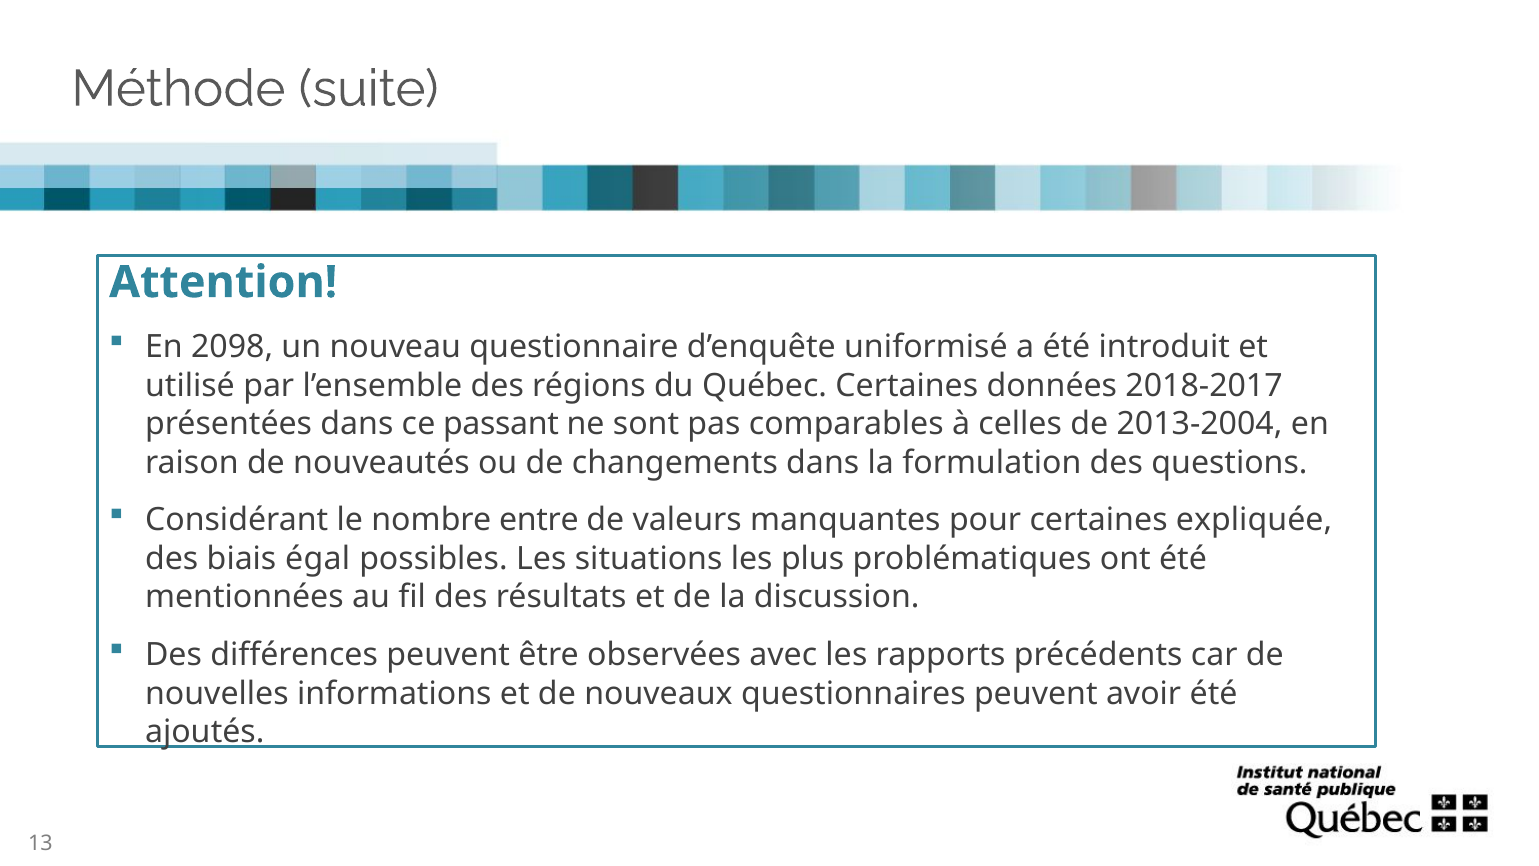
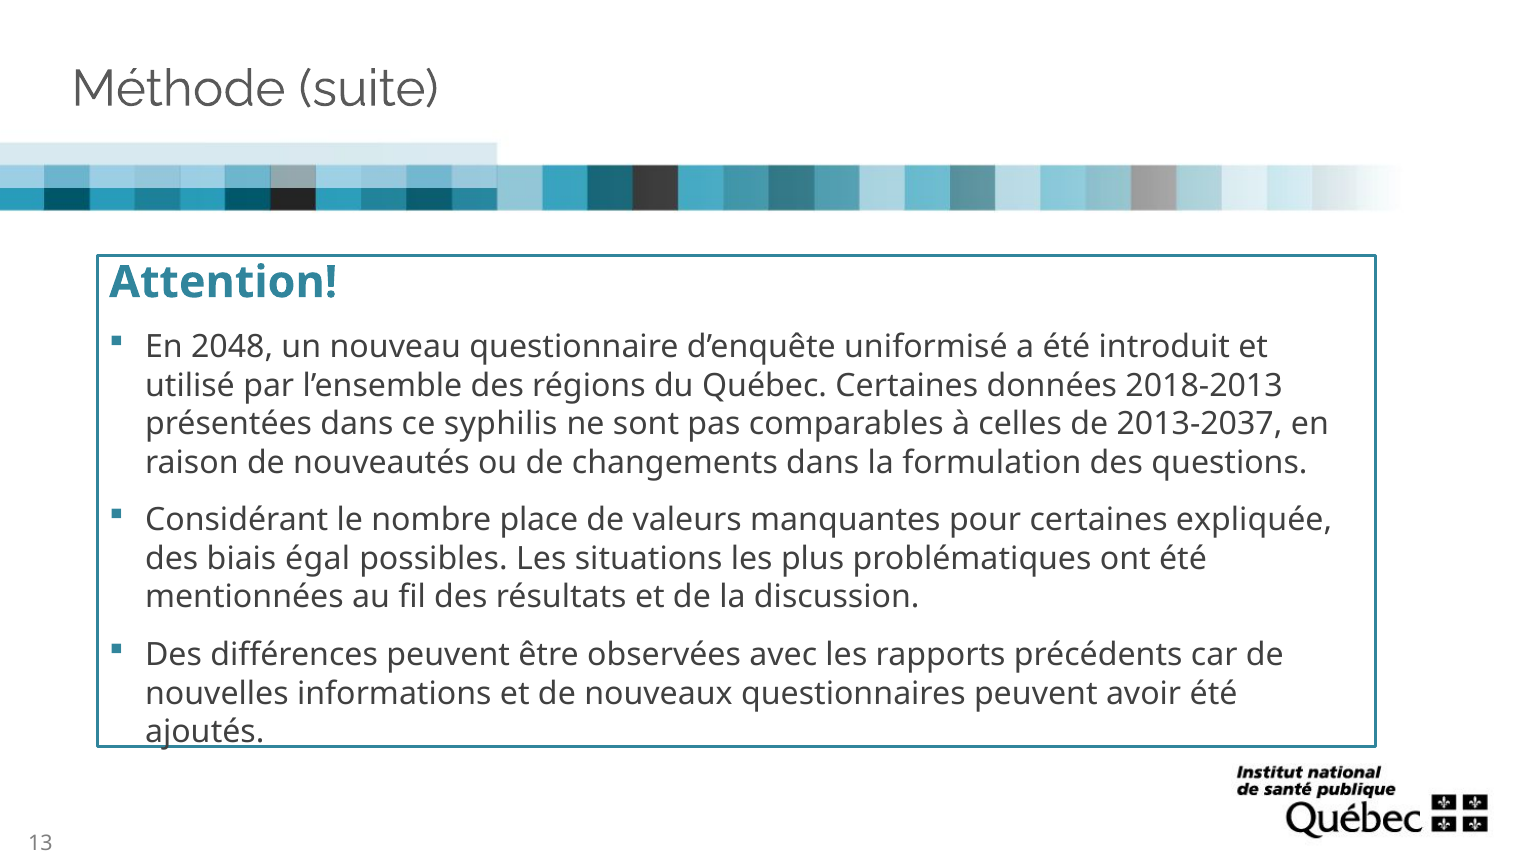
2098: 2098 -> 2048 (232, 347)
2018-2017: 2018-2017 -> 2018-2013 (1204, 385)
passant: passant -> syphilis (501, 424)
2013-2004: 2013-2004 -> 2013-2037 (1199, 424)
entre: entre -> place (539, 520)
